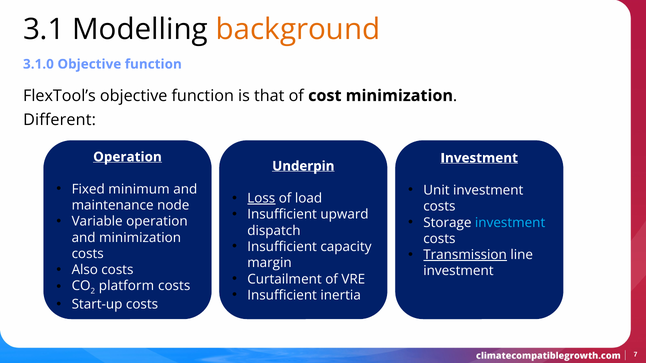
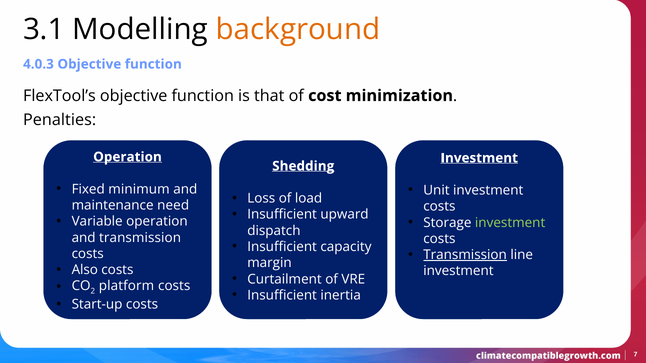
3.1.0: 3.1.0 -> 4.0.3 (38, 64)
Different: Different -> Penalties (60, 120)
Underpin: Underpin -> Shedding (303, 166)
Loss underline: present -> none (261, 199)
node: node -> need (173, 206)
investment colour: light blue -> light green (510, 223)
and minimization: minimization -> transmission (140, 238)
